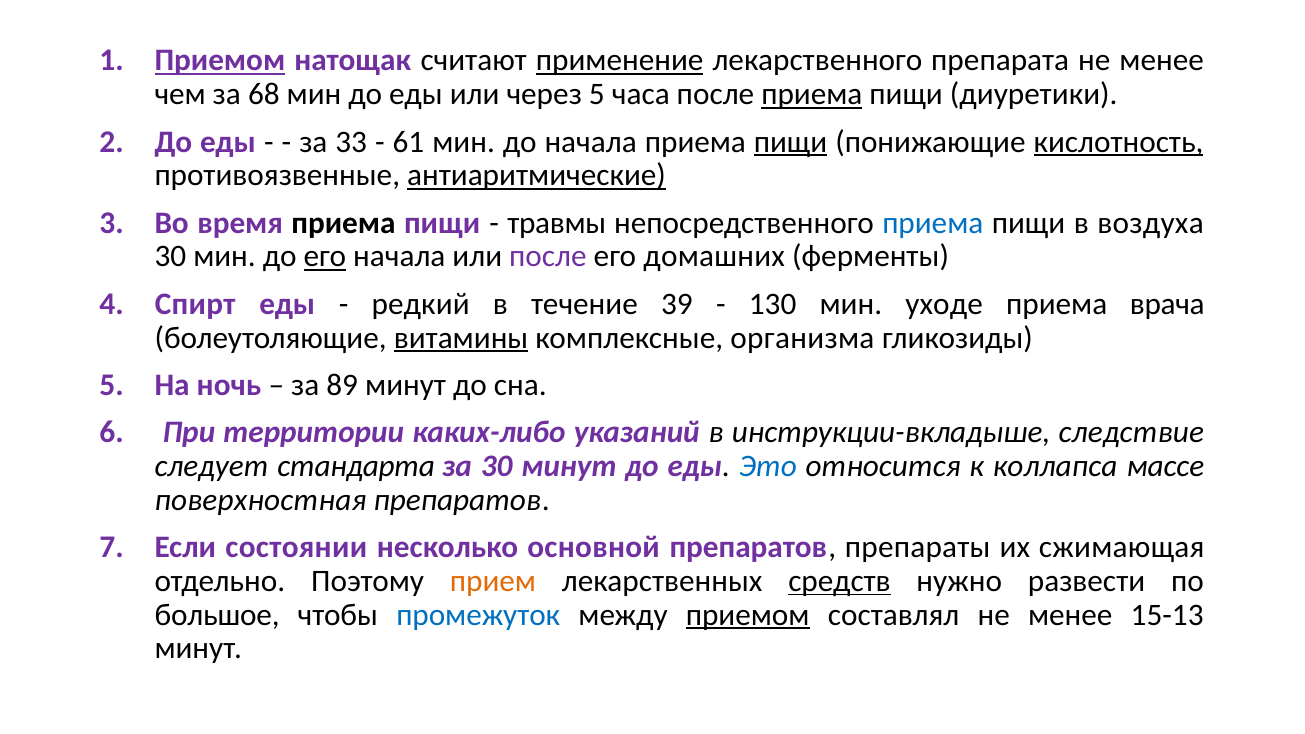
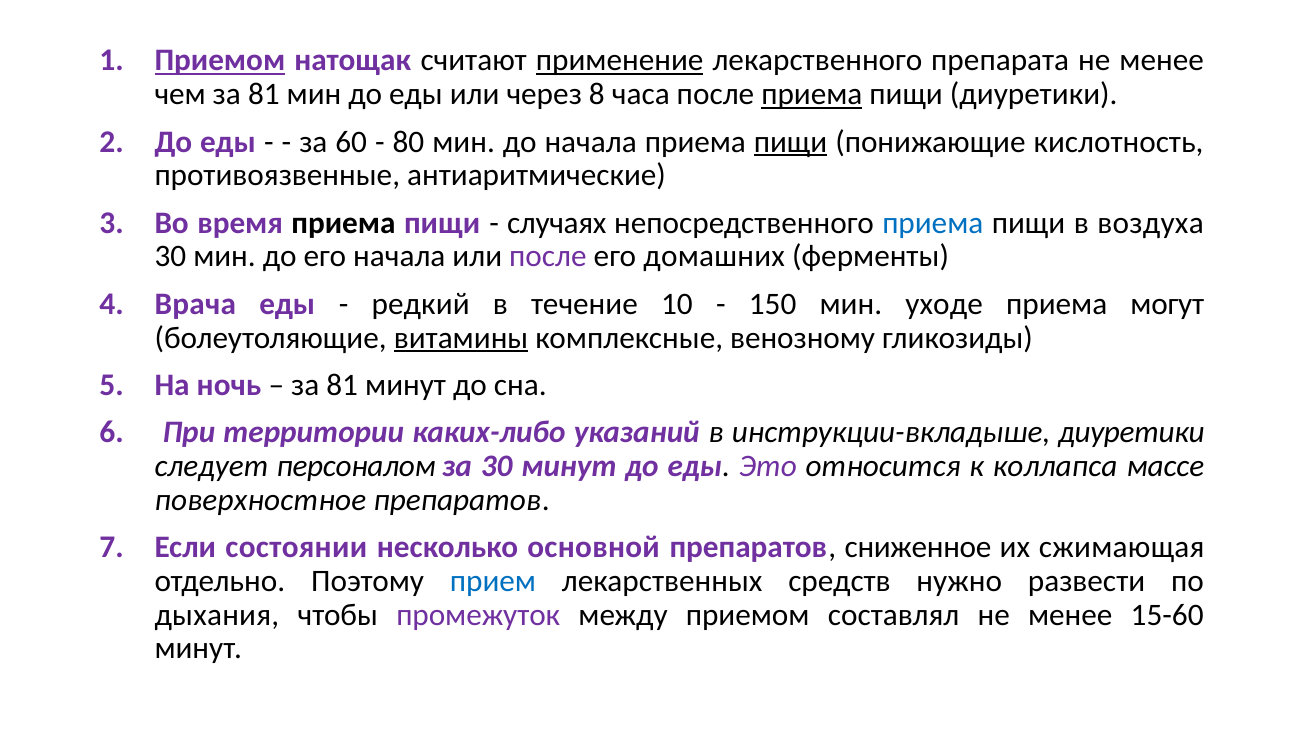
чем за 68: 68 -> 81 (264, 94)
через 5: 5 -> 8 (597, 94)
33: 33 -> 60 (351, 142)
61: 61 -> 80 (408, 142)
кислотность underline: present -> none (1119, 142)
антиаритмические underline: present -> none (536, 176)
травмы: травмы -> случаях (557, 223)
его underline: present -> none (325, 257)
Спирт: Спирт -> Врача (195, 304)
39: 39 -> 10 (677, 304)
130: 130 -> 150 (773, 304)
врача: врача -> могут (1167, 304)
организма: организма -> венозному (803, 338)
89: 89 -> 81 (342, 385)
инструкции-вкладыше следствие: следствие -> диуретики (1132, 432)
стандарта: стандарта -> персоналом (356, 466)
Это colour: blue -> purple (768, 466)
поверхностная: поверхностная -> поверхностное (260, 500)
препараты: препараты -> сниженное (918, 547)
прием colour: orange -> blue (493, 581)
средств underline: present -> none (840, 581)
большое: большое -> дыхания (217, 615)
промежуток colour: blue -> purple (478, 615)
приемом underline: present -> none (748, 615)
15-13: 15-13 -> 15-60 (1167, 615)
